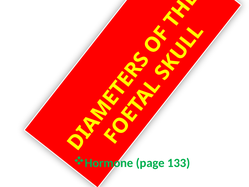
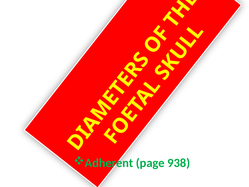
Hormone: Hormone -> Adherent (109, 163)
133: 133 -> 938 (179, 163)
